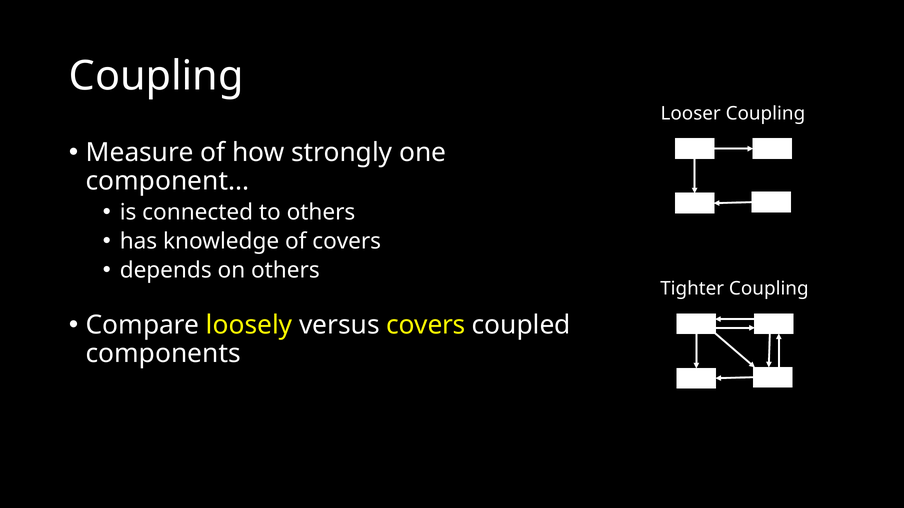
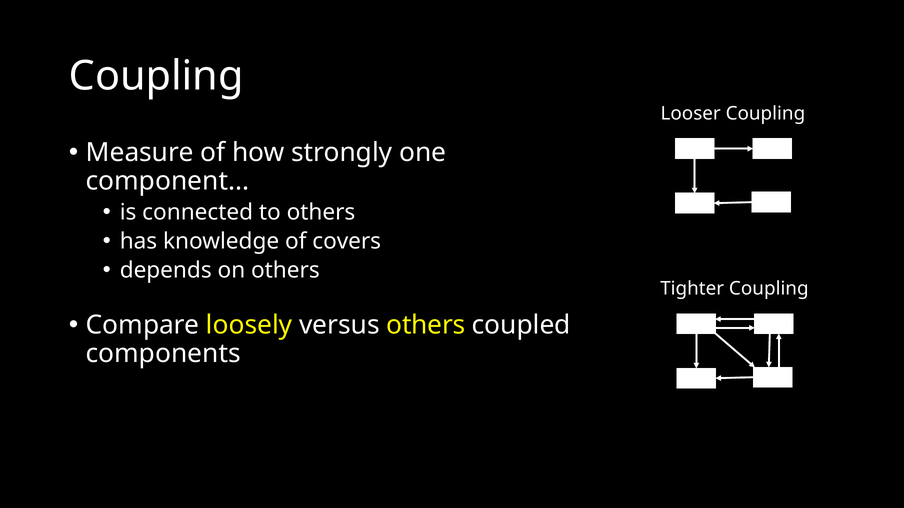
versus covers: covers -> others (426, 325)
